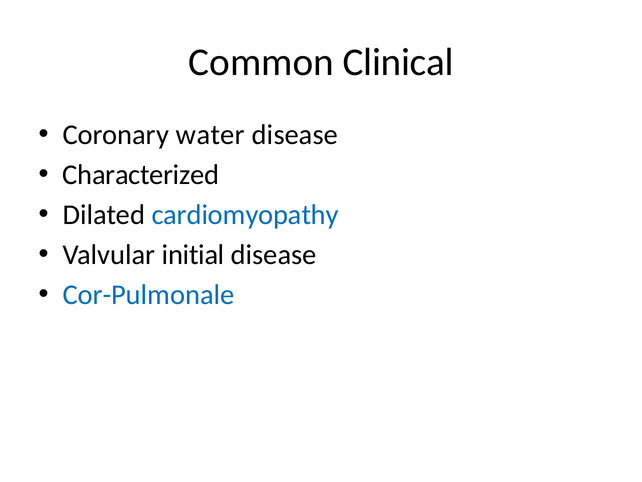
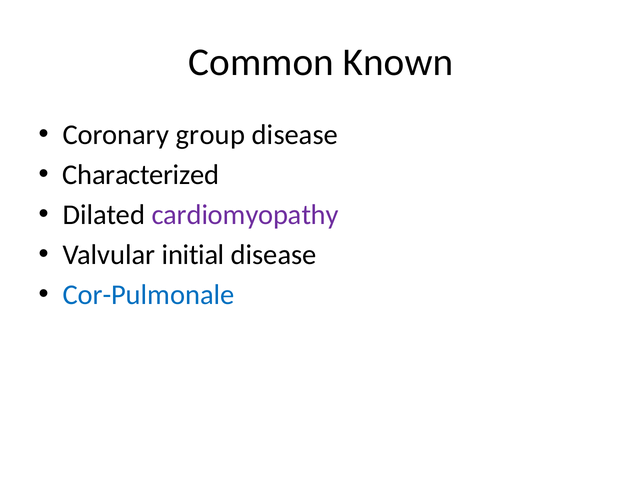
Clinical: Clinical -> Known (398, 62)
water: water -> group (210, 135)
cardiomyopathy colour: blue -> purple (245, 215)
